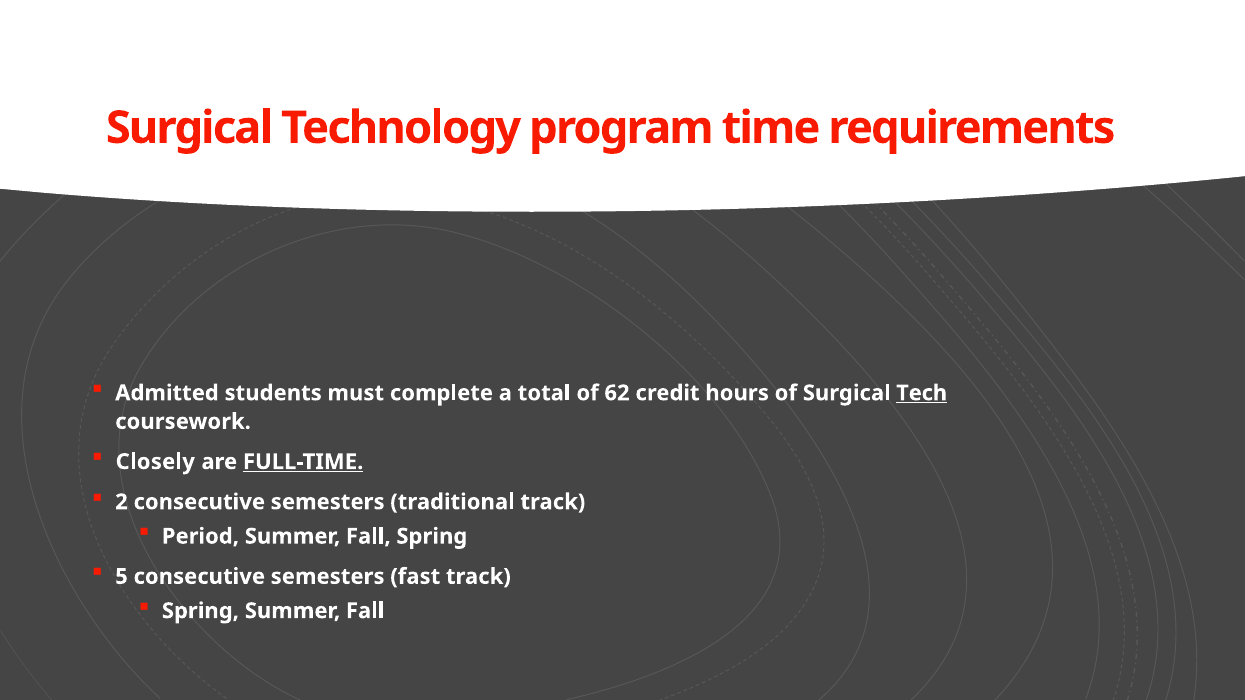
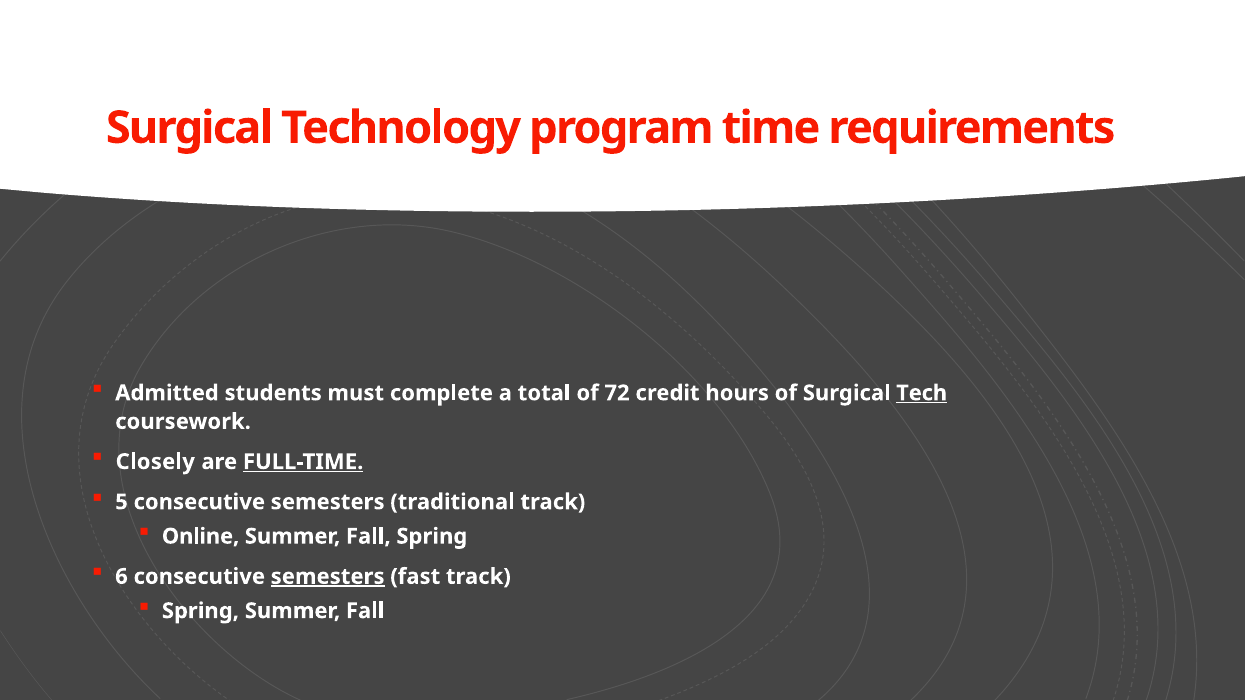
62: 62 -> 72 (617, 393)
2: 2 -> 5 (121, 502)
Period: Period -> Online (201, 537)
5: 5 -> 6 (121, 577)
semesters underline: none -> present (328, 577)
